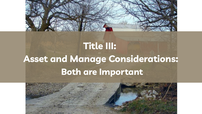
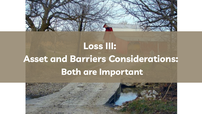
Title: Title -> Loss (93, 46)
Manage: Manage -> Barriers (88, 59)
